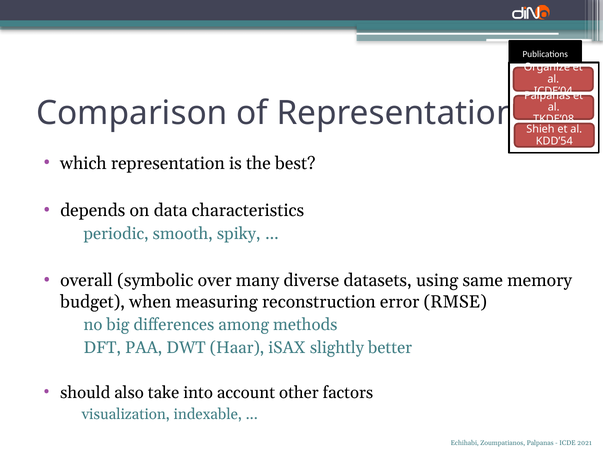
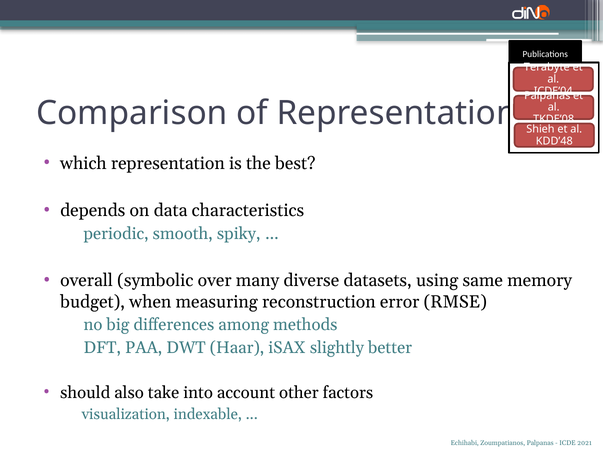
Organize: Organize -> Terabyte (547, 67)
KDD’54: KDD’54 -> KDD’48 (554, 141)
